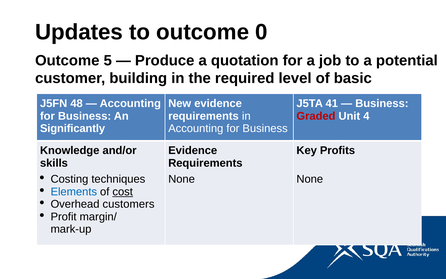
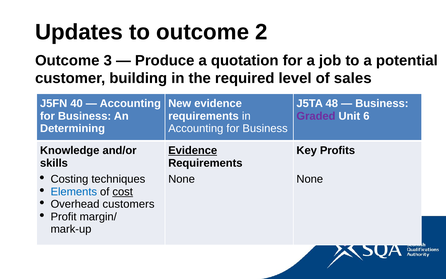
0: 0 -> 2 (261, 32)
5: 5 -> 3 (108, 60)
basic: basic -> sales (353, 78)
48: 48 -> 40 (77, 104)
41: 41 -> 48 (332, 104)
Graded colour: red -> purple (316, 116)
4: 4 -> 6 (366, 116)
Significantly: Significantly -> Determining (73, 128)
Evidence underline: none -> present (193, 150)
